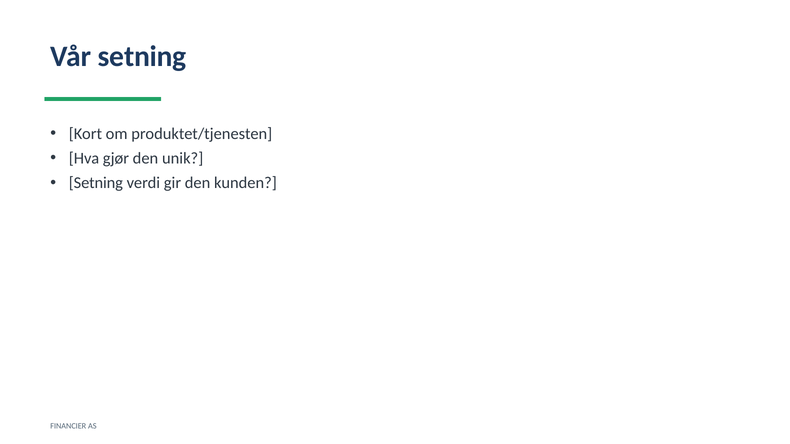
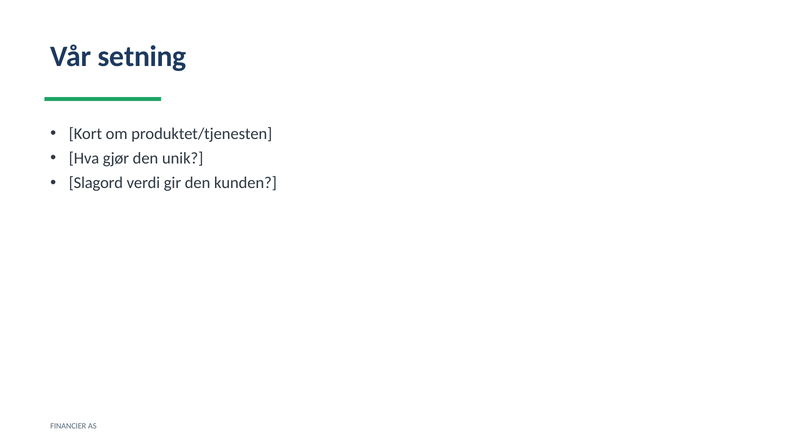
Setning: Setning -> Slagord (96, 183)
